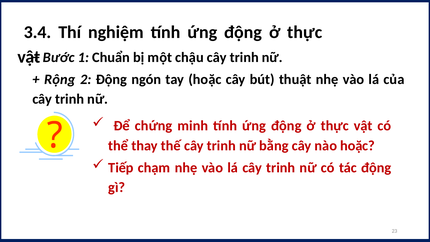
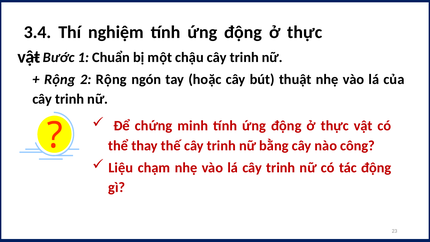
2 Động: Động -> Rộng (111, 79)
nào hoặc: hoặc -> công (357, 146)
Tiếp: Tiếp -> Liệu (121, 168)
